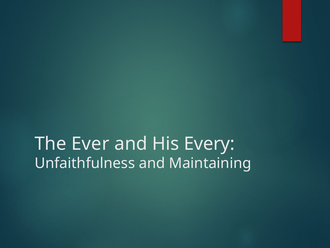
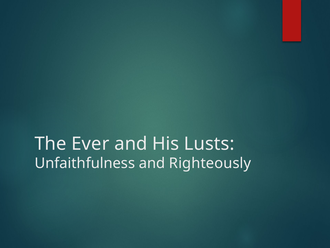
Every: Every -> Lusts (209, 143)
Maintaining: Maintaining -> Righteously (210, 163)
